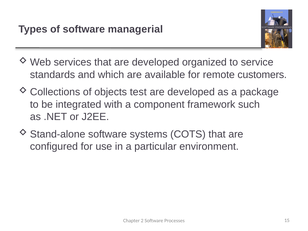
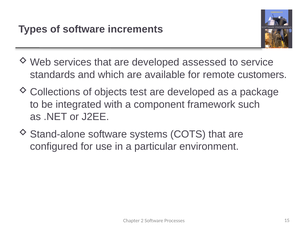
managerial: managerial -> increments (135, 29)
organized: organized -> assessed (204, 62)
